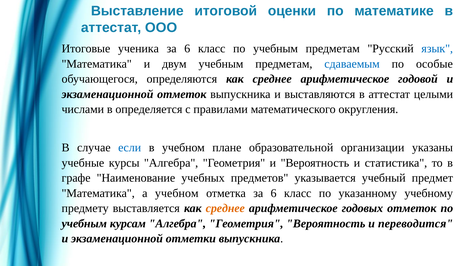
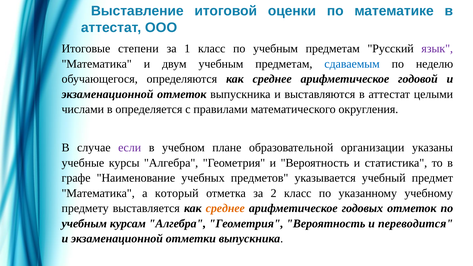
ученика: ученика -> степени (138, 49)
6: 6 -> 1 (187, 49)
язык colour: blue -> purple (437, 49)
особые: особые -> неделю (435, 64)
если colour: blue -> purple (130, 148)
а учебном: учебном -> который (177, 193)
отметка за 6: 6 -> 2 (274, 193)
